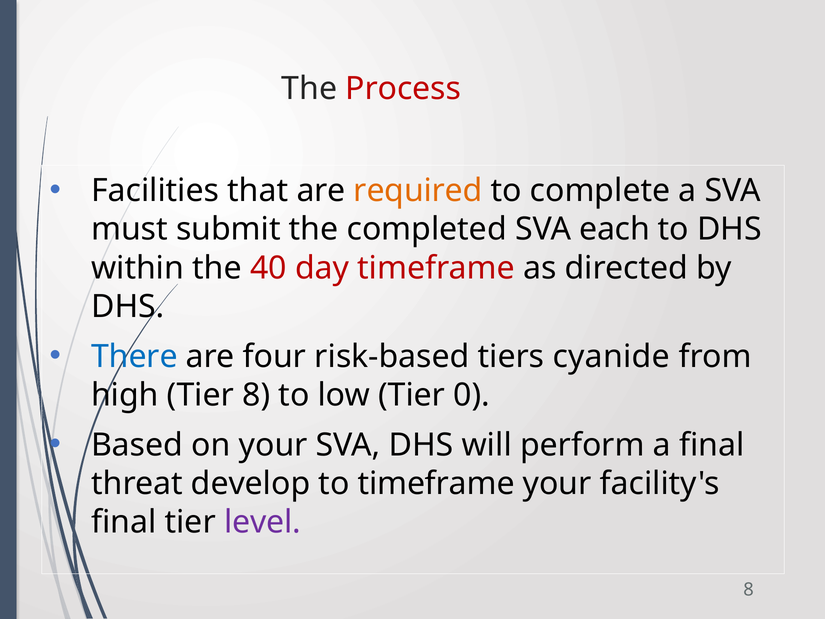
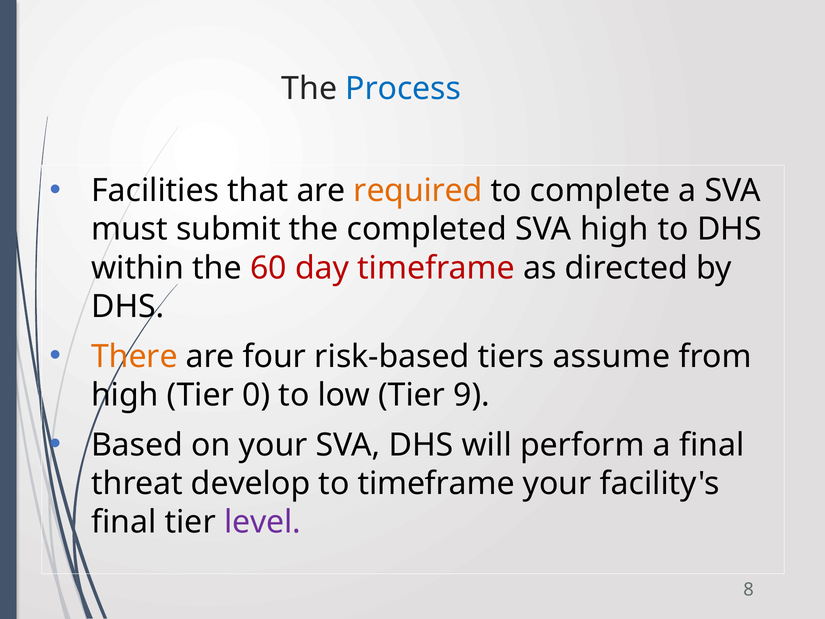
Process colour: red -> blue (403, 89)
SVA each: each -> high (614, 229)
40: 40 -> 60 (268, 268)
There colour: blue -> orange (134, 356)
cyanide: cyanide -> assume (611, 356)
Tier 8: 8 -> 0 (256, 395)
0: 0 -> 9 (472, 395)
